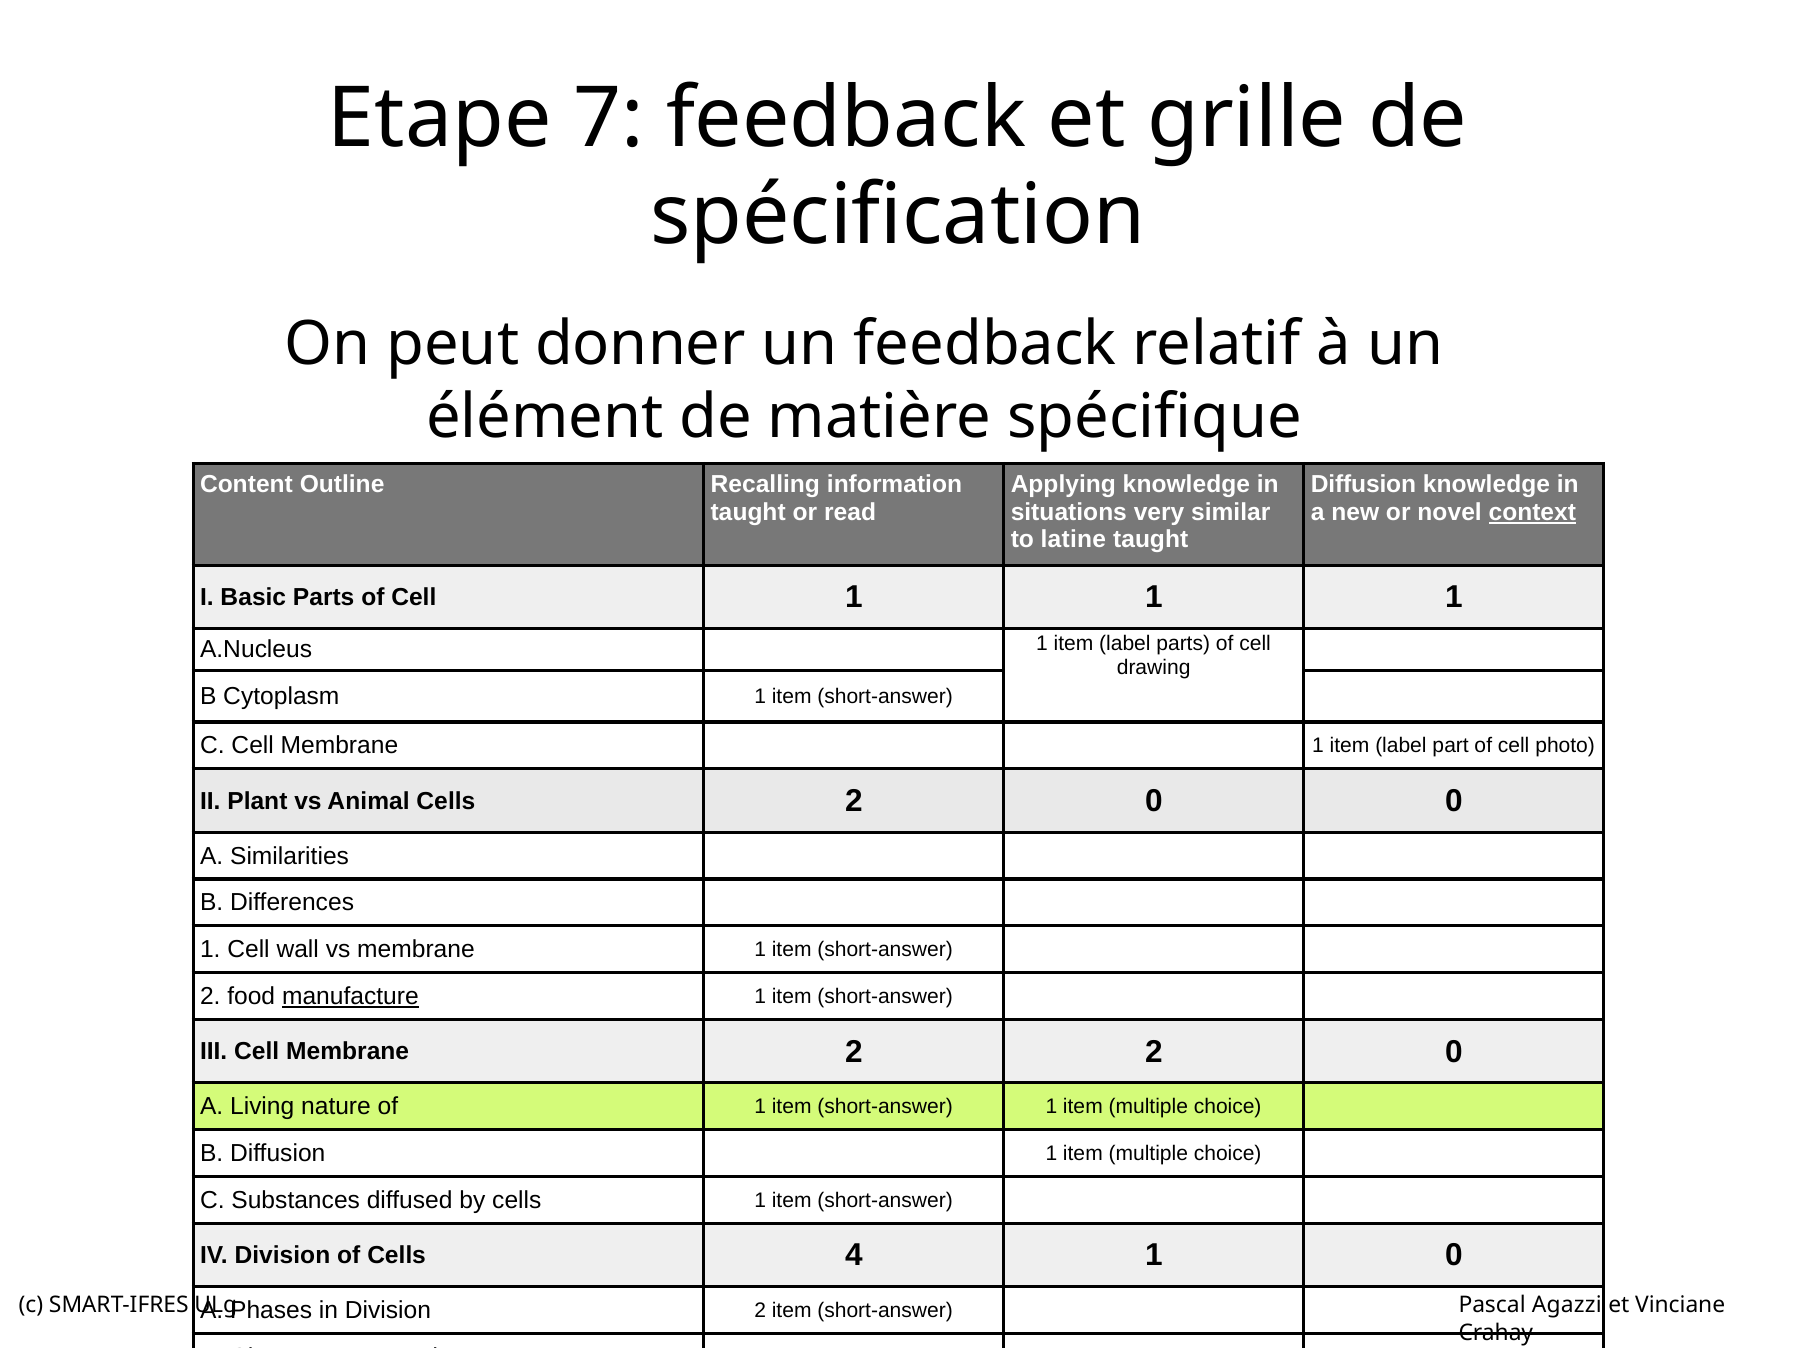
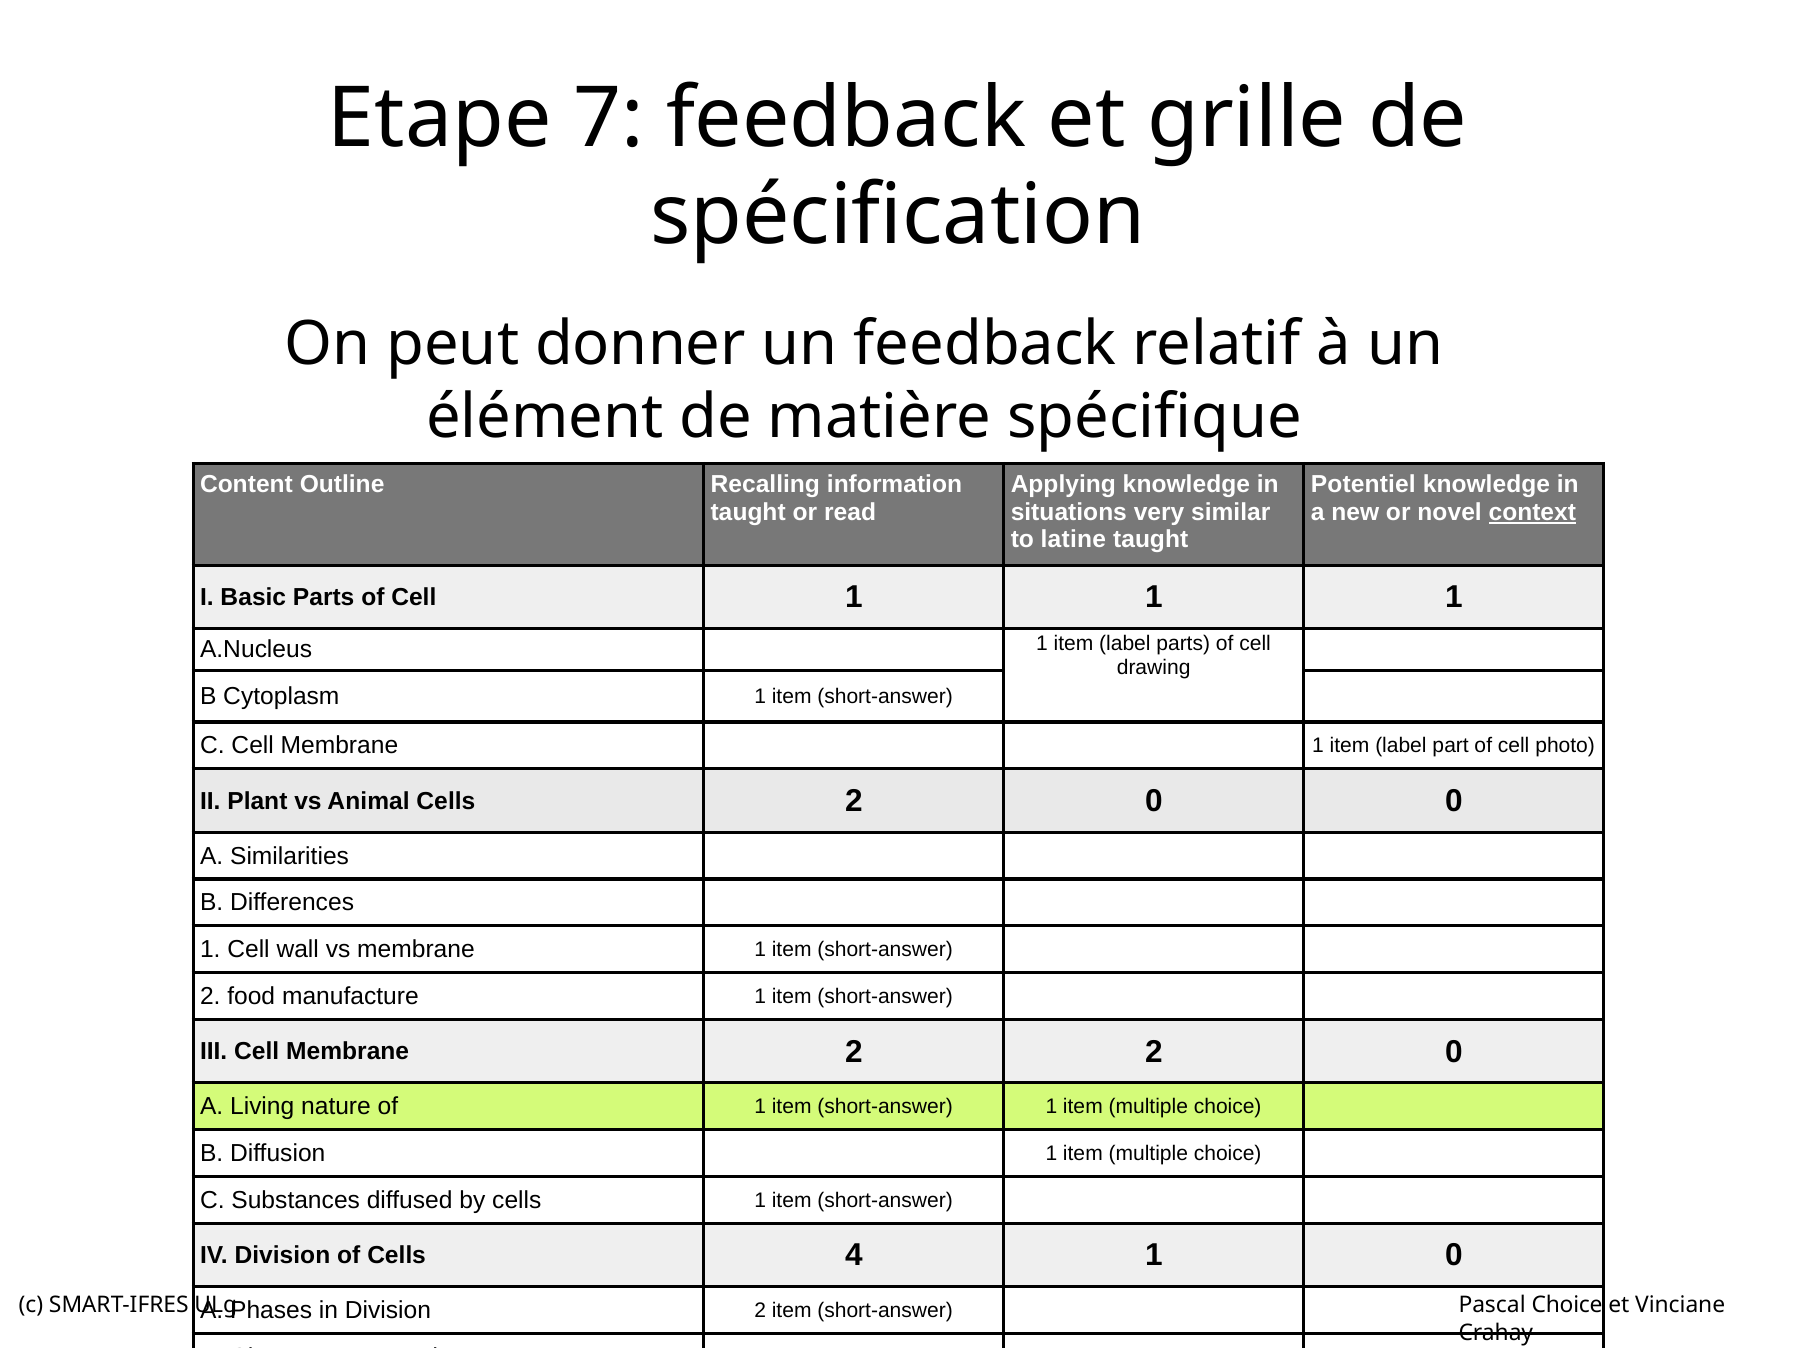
Diffusion: Diffusion -> Potentiel (1363, 485)
manufacture underline: present -> none (350, 996)
Pascal Agazzi: Agazzi -> Choice (1567, 1305)
